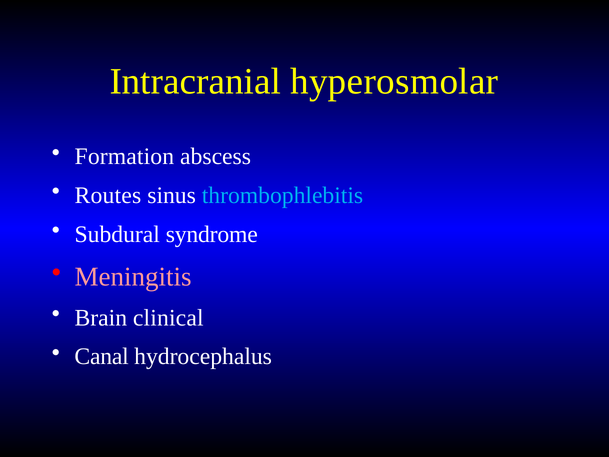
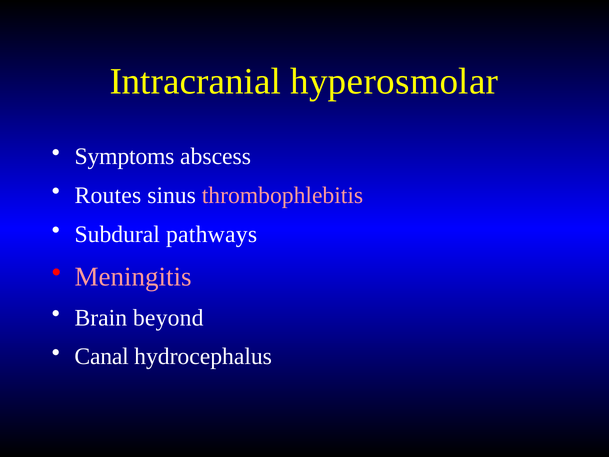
Formation: Formation -> Symptoms (125, 157)
thrombophlebitis colour: light blue -> pink (282, 195)
syndrome: syndrome -> pathways (212, 234)
clinical: clinical -> beyond (168, 318)
